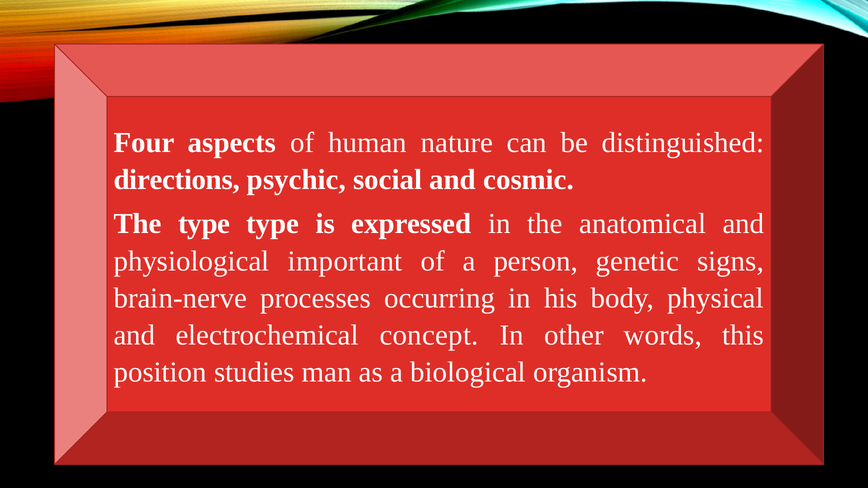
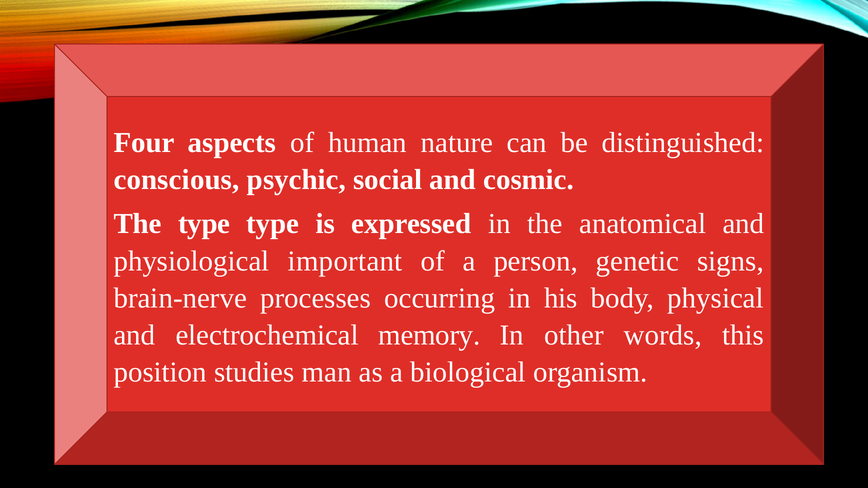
directions: directions -> conscious (177, 180)
concept: concept -> memory (429, 335)
